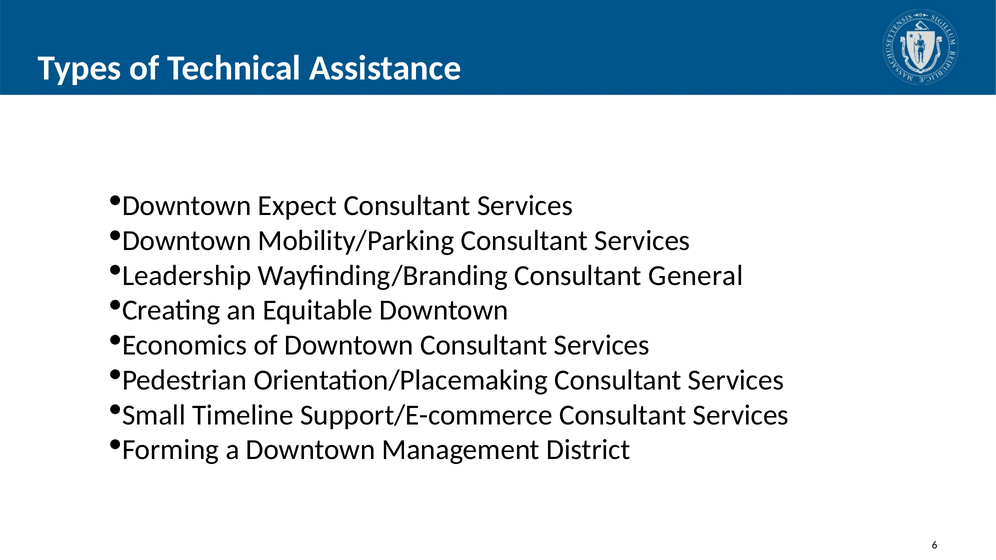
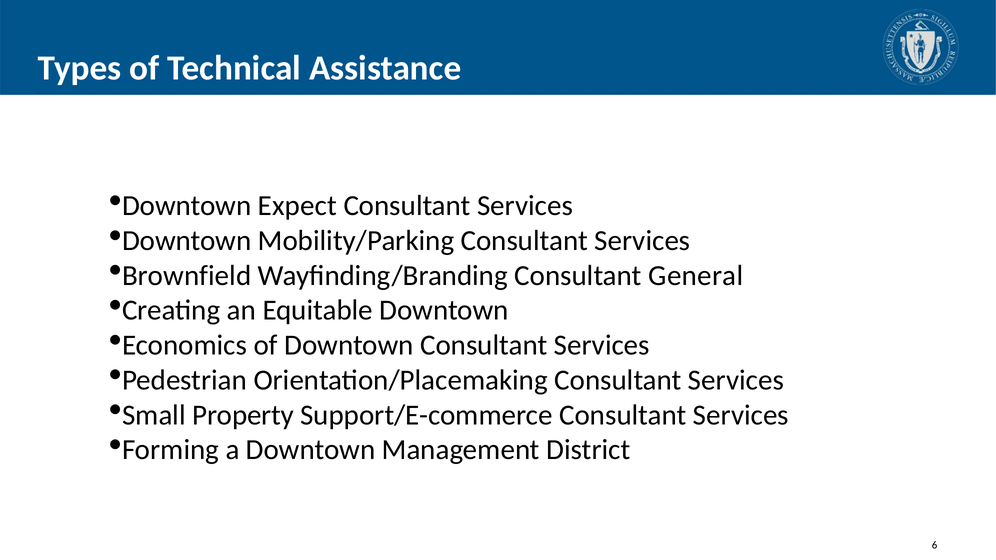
Leadership: Leadership -> Brownfield (187, 276)
Timeline: Timeline -> Property (243, 415)
